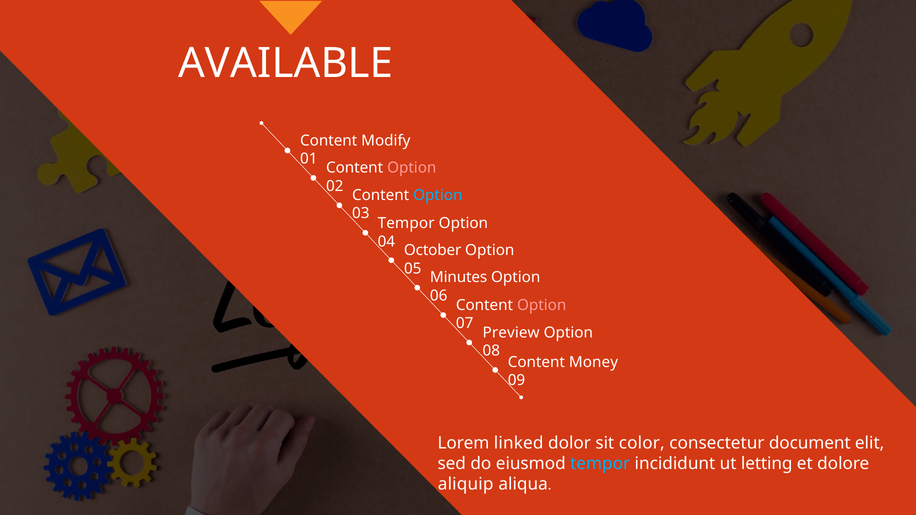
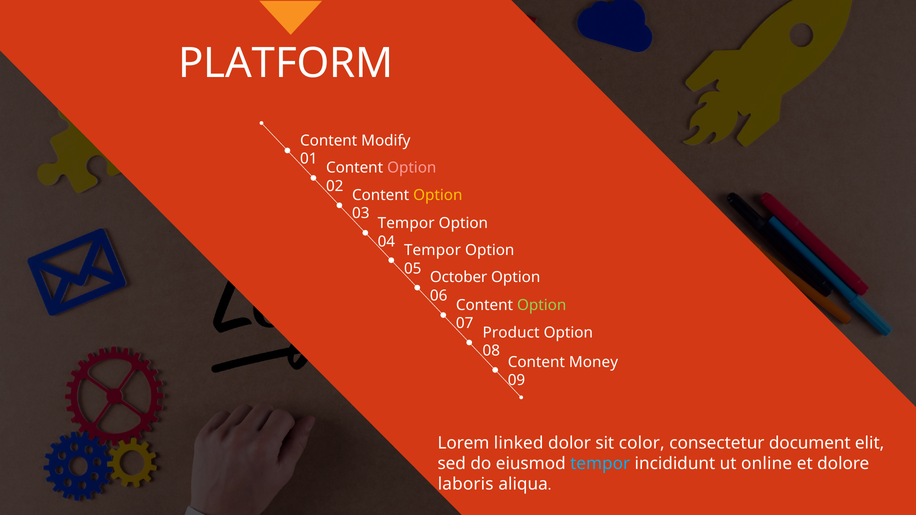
AVAILABLE: AVAILABLE -> PLATFORM (286, 63)
Option colour: light blue -> yellow (438, 195)
October: October -> Tempor (432, 250)
Minutes: Minutes -> October (459, 278)
Option colour: pink -> light green (542, 305)
Preview: Preview -> Product (511, 333)
letting: letting -> online (767, 464)
aliquip: aliquip -> laboris (466, 484)
